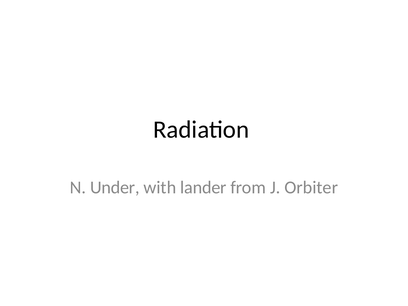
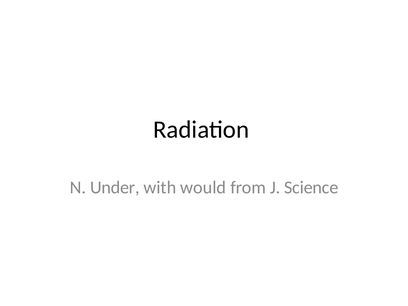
lander: lander -> would (203, 188)
Orbiter: Orbiter -> Science (311, 188)
